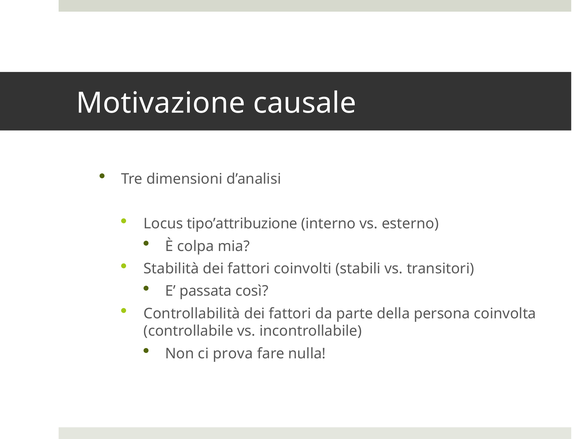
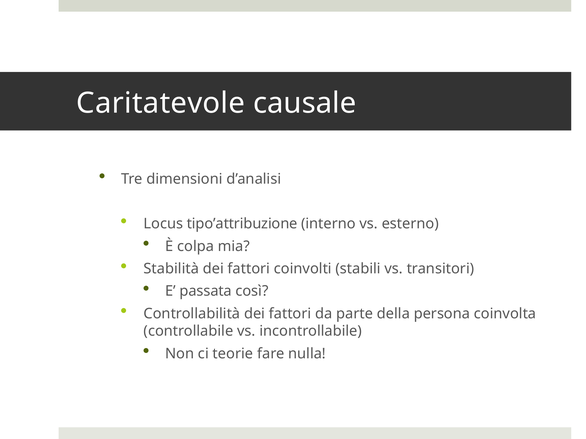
Motivazione: Motivazione -> Caritatevole (161, 103)
prova: prova -> teorie (233, 354)
